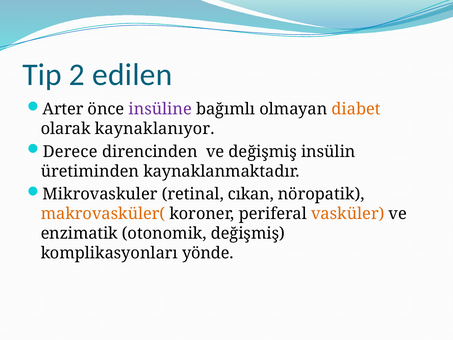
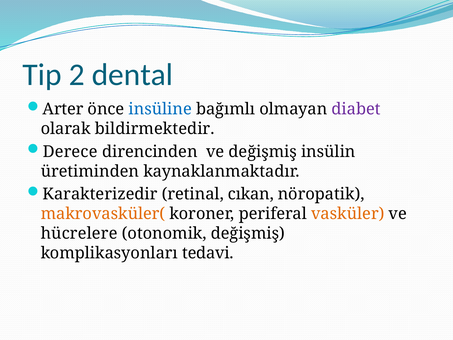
edilen: edilen -> dental (132, 75)
insüline colour: purple -> blue (160, 109)
diabet colour: orange -> purple (356, 109)
kaynaklanıyor: kaynaklanıyor -> bildirmektedir (155, 129)
Mikrovaskuler: Mikrovaskuler -> Karakterizedir (100, 194)
enzimatik: enzimatik -> hücrelere (79, 233)
yönde: yönde -> tedavi (208, 253)
